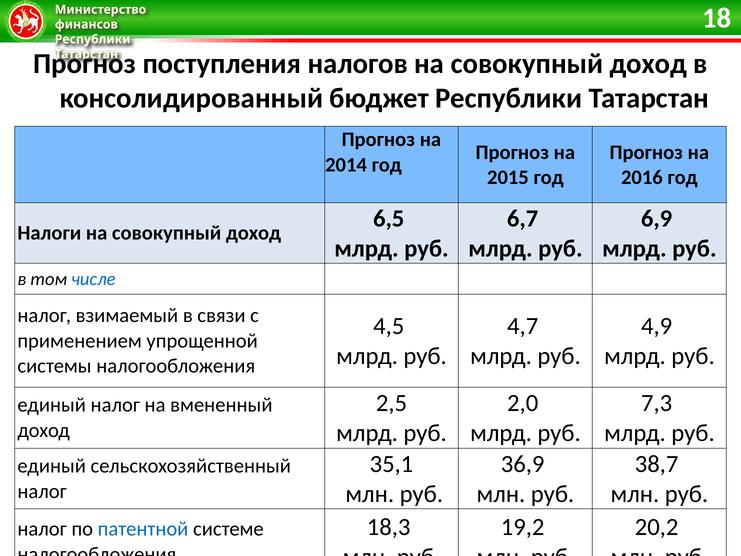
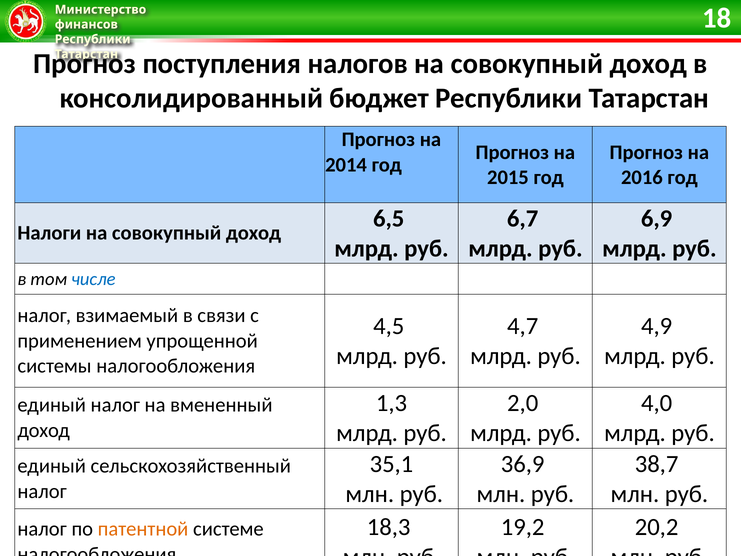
2,5: 2,5 -> 1,3 (392, 403)
7,3: 7,3 -> 4,0 (657, 403)
патентной colour: blue -> orange (143, 529)
